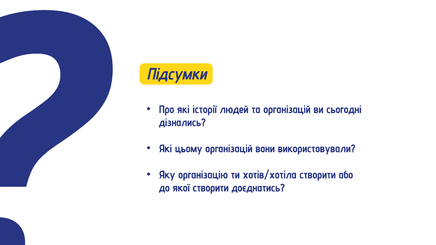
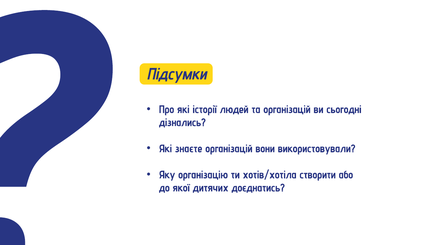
цьому: цьому -> знаєте (189, 149)
якої створити: створити -> дитячих (211, 188)
